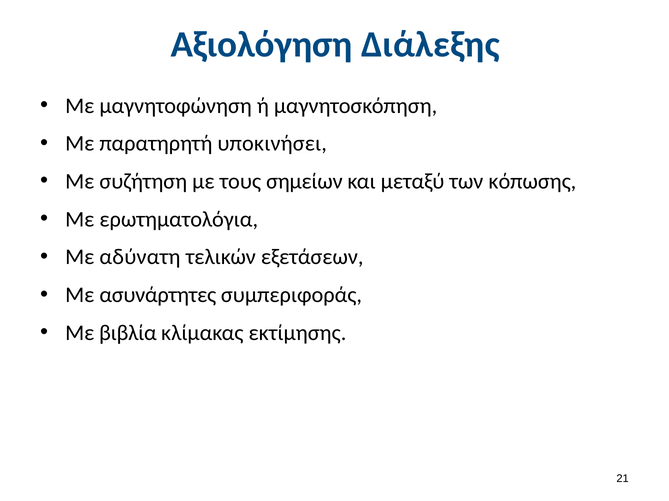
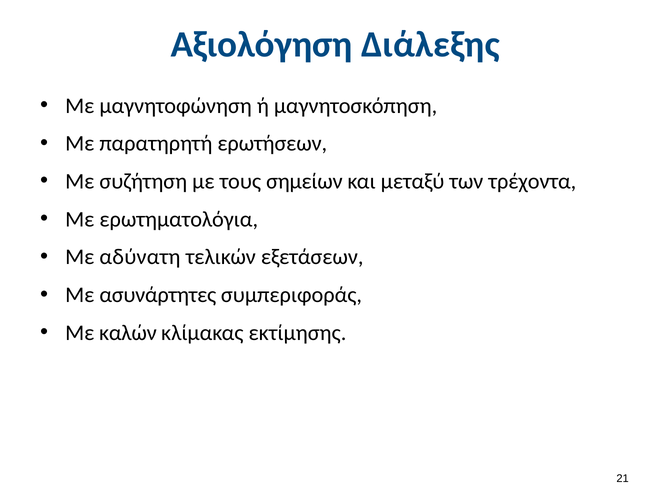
υποκινήσει: υποκινήσει -> ερωτήσεων (272, 144)
κόπωσης: κόπωσης -> τρέχοντα (532, 182)
βιβλία: βιβλία -> καλών (128, 333)
